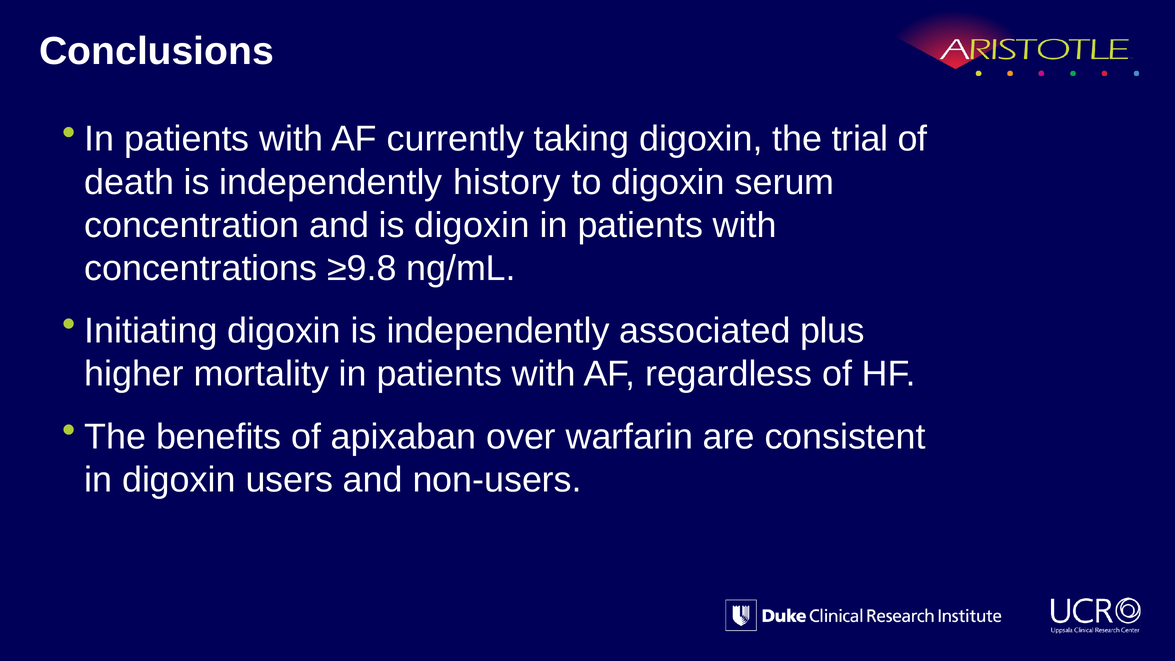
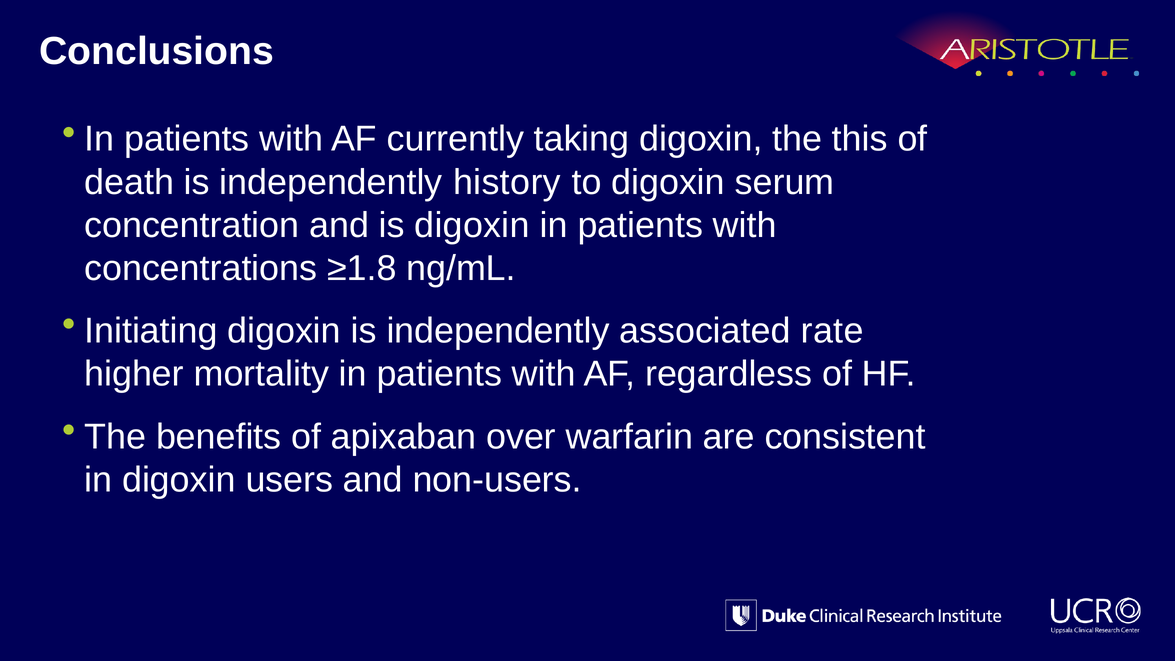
trial: trial -> this (860, 139)
≥9.8: ≥9.8 -> ≥1.8 (362, 268)
plus: plus -> rate (832, 331)
